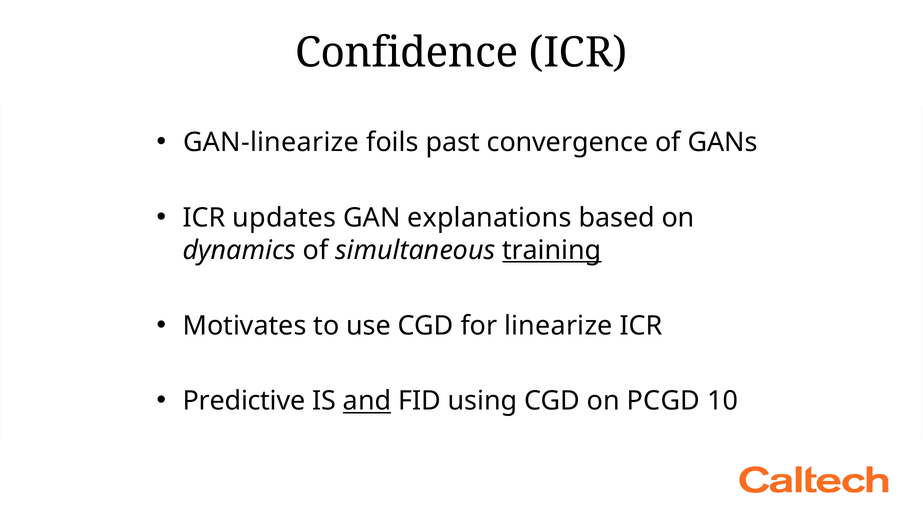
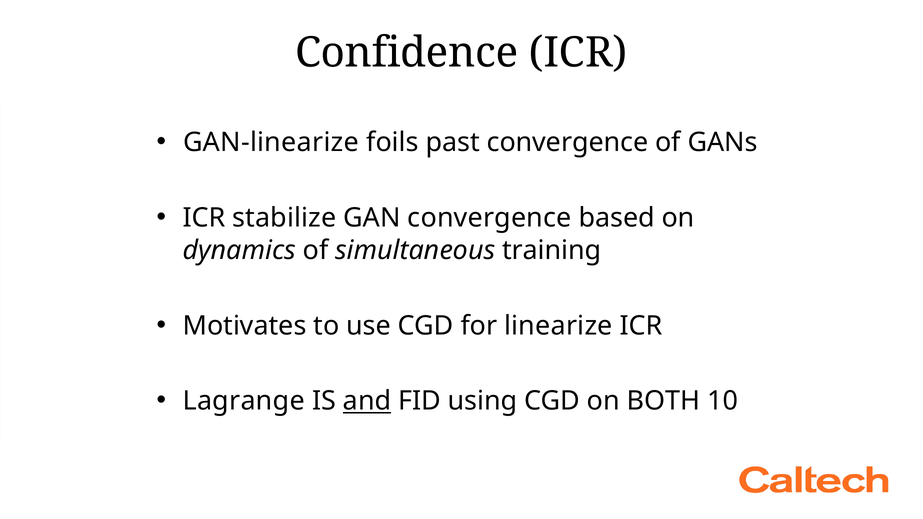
updates: updates -> stabilize (284, 218)
GAN explanations: explanations -> convergence (490, 218)
training underline: present -> none (552, 250)
Predictive: Predictive -> Lagrange (244, 401)
PCGD: PCGD -> BOTH (664, 401)
